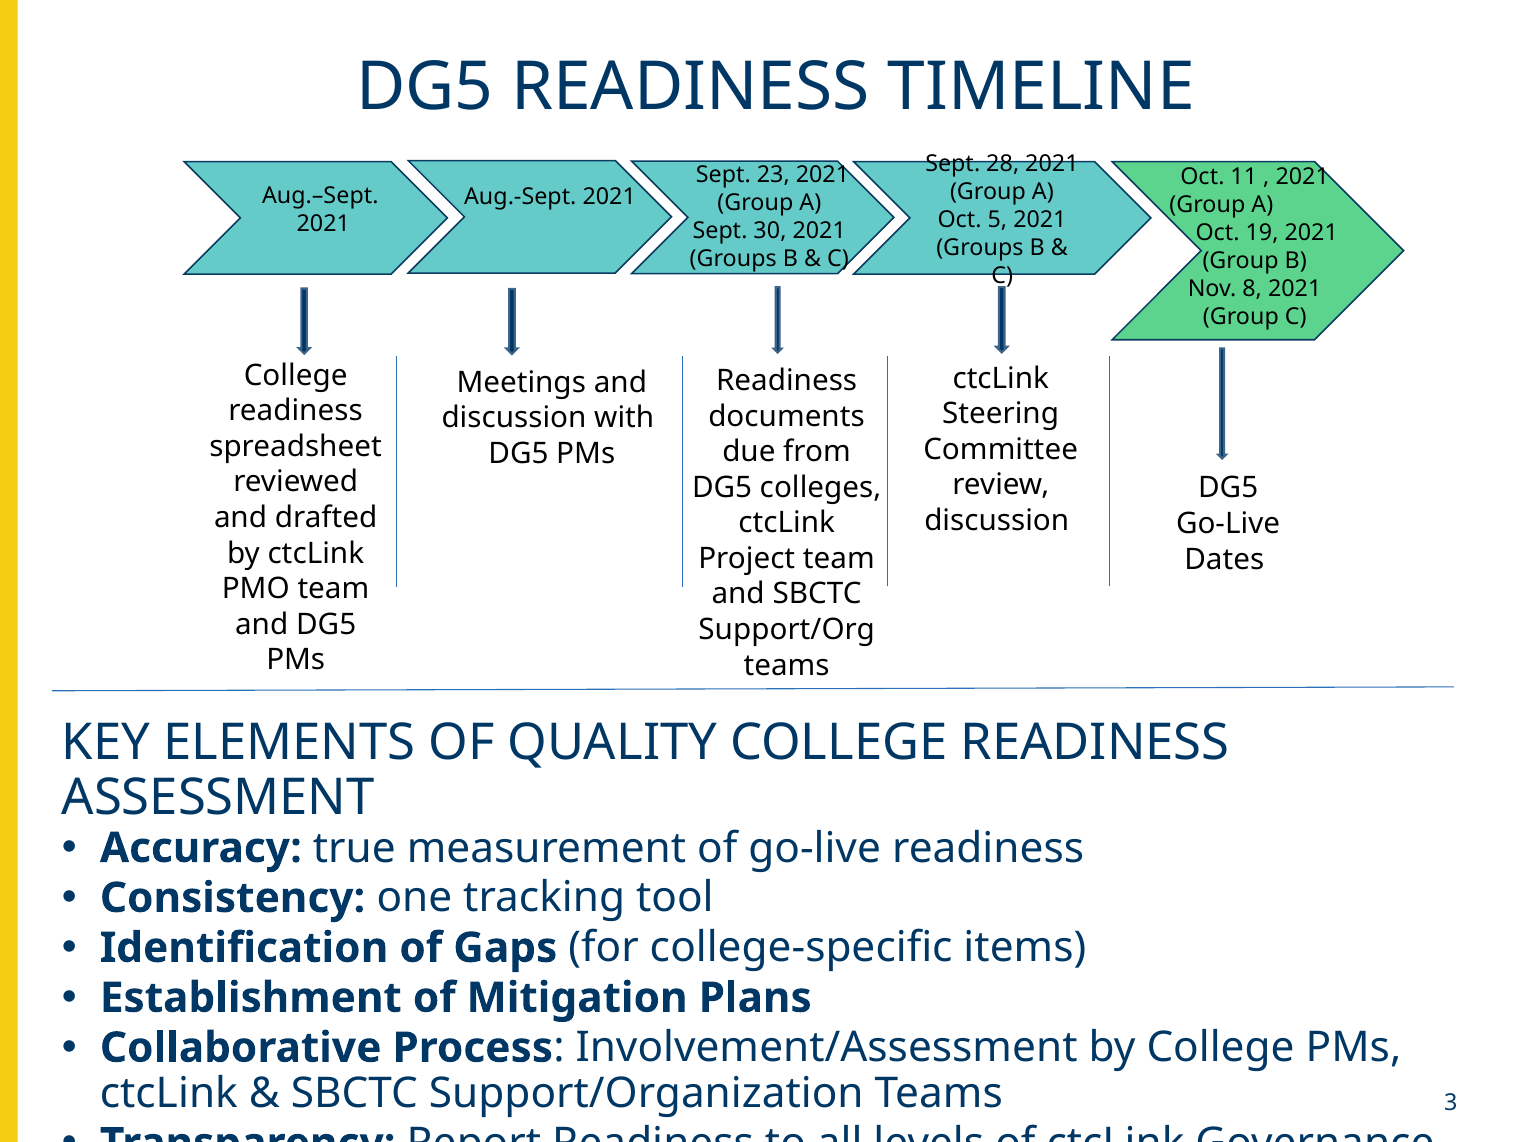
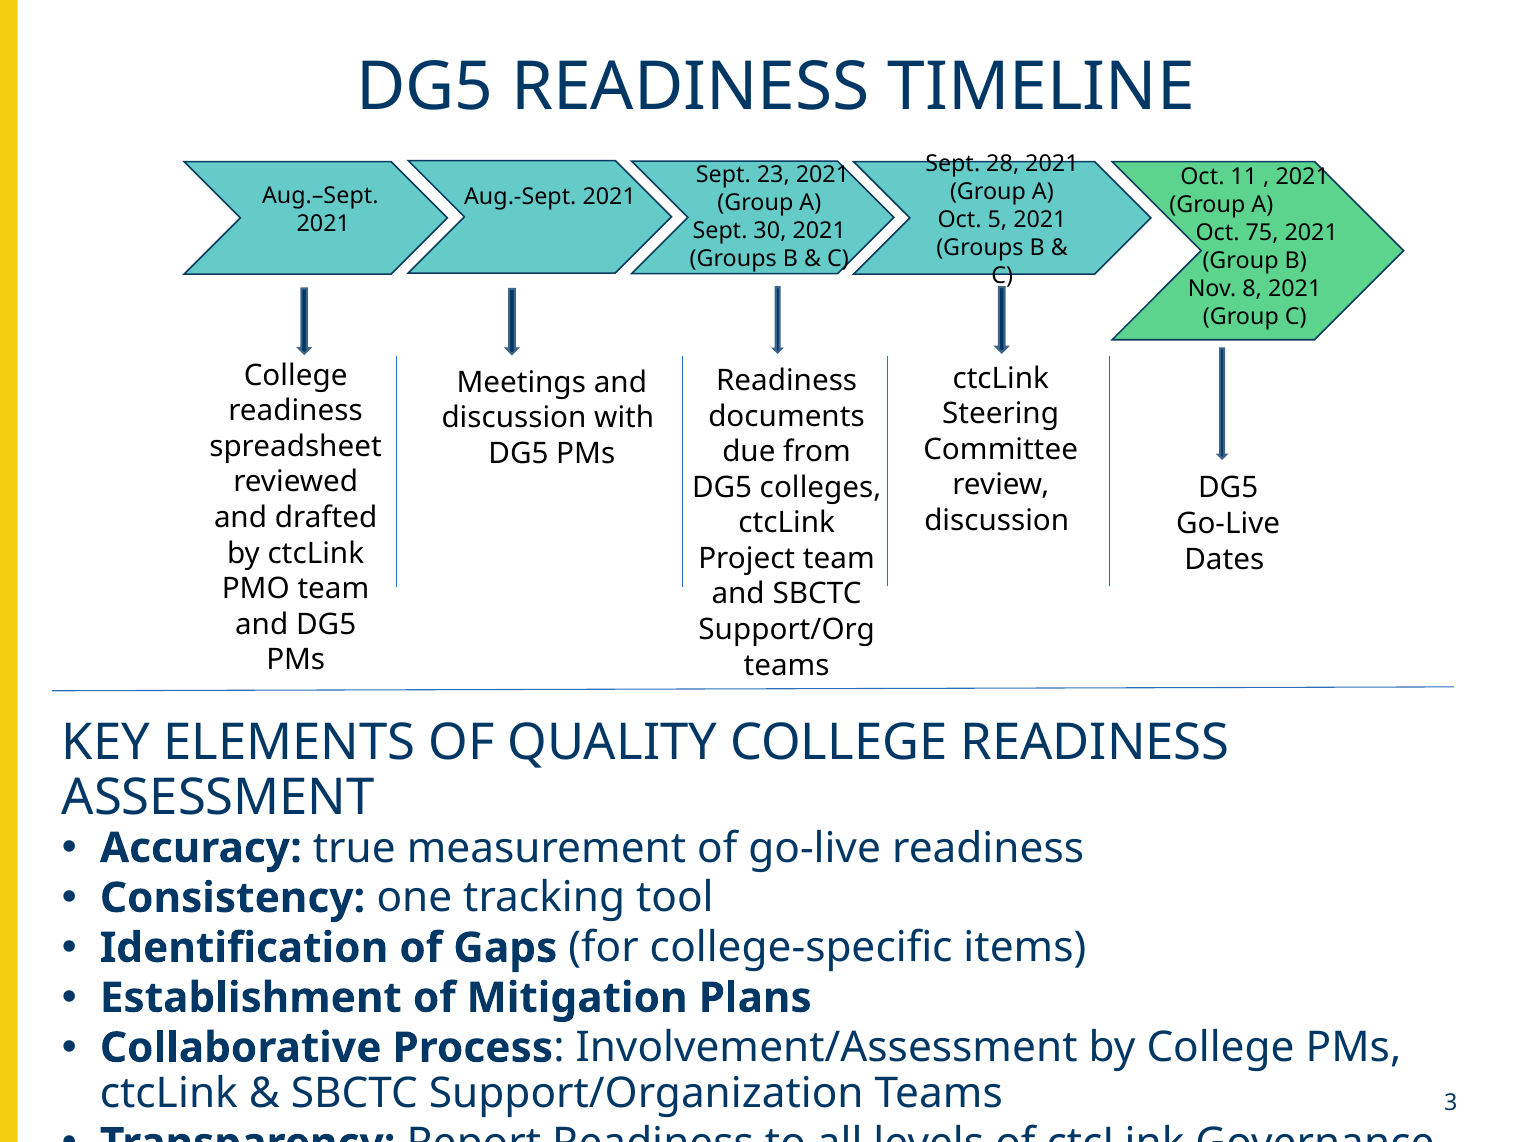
19: 19 -> 75 (1262, 233)
